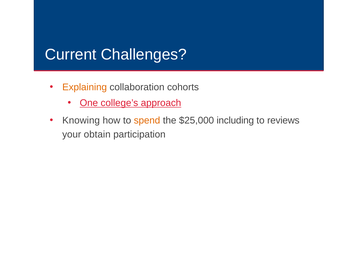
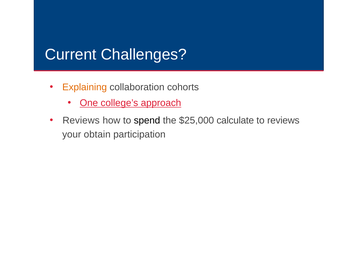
Knowing: Knowing -> Reviews (81, 121)
spend colour: orange -> black (147, 121)
including: including -> calculate (235, 121)
